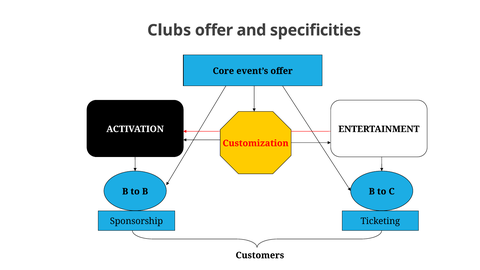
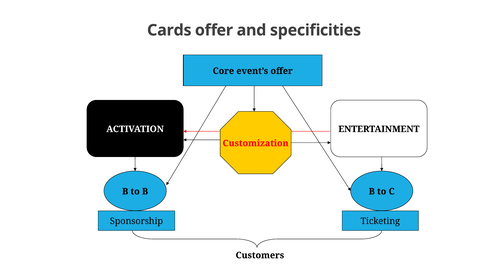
Clubs: Clubs -> Cards (169, 30)
